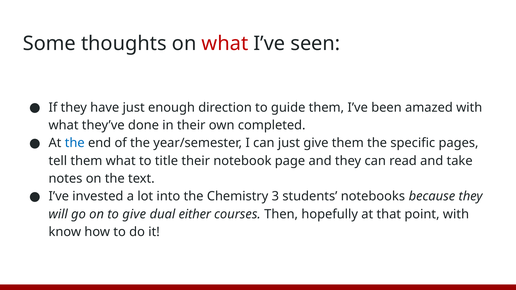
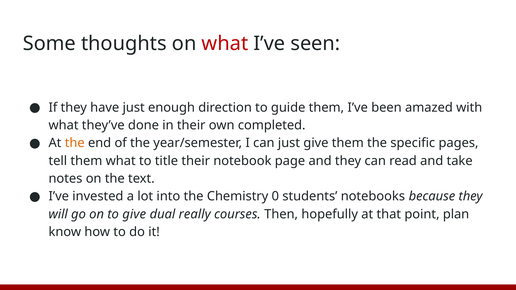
the colour: blue -> orange (75, 143)
3: 3 -> 0 (275, 197)
either: either -> really (195, 214)
point with: with -> plan (456, 214)
